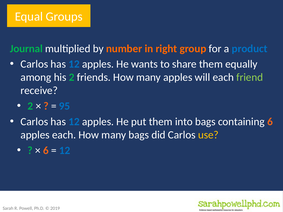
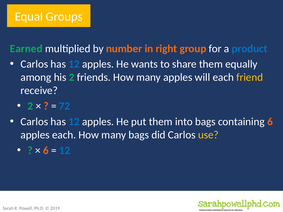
Journal: Journal -> Earned (26, 49)
friend colour: light green -> yellow (250, 77)
95: 95 -> 72 (65, 106)
